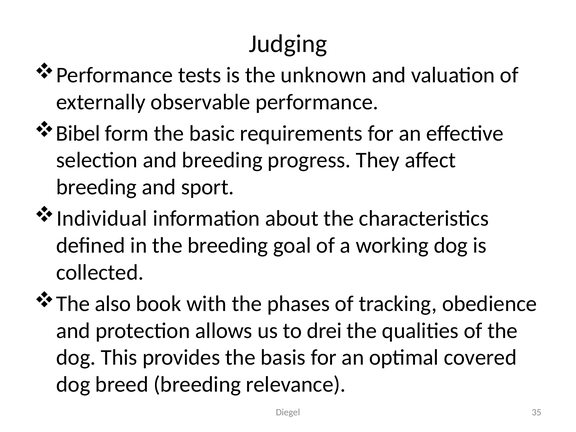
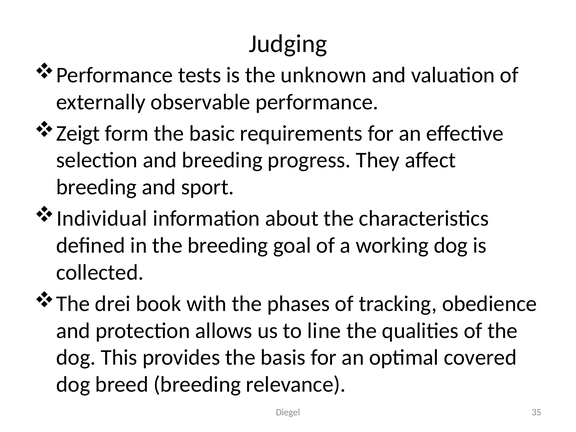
Bibel: Bibel -> Zeigt (78, 133)
also: also -> drei (113, 304)
drei: drei -> line (324, 331)
